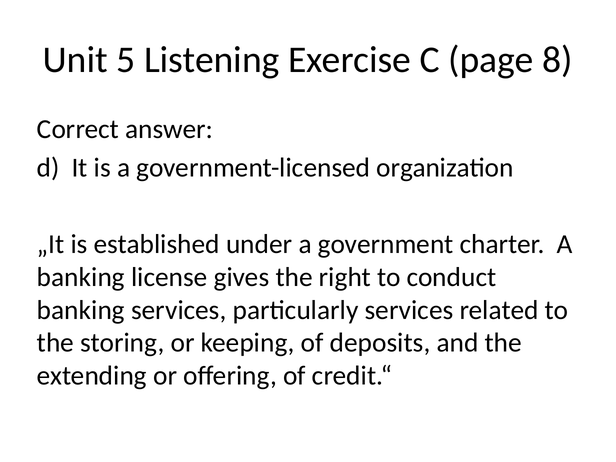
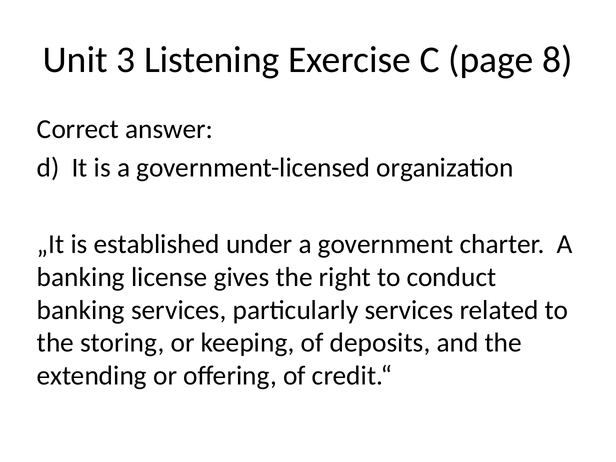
5: 5 -> 3 (126, 60)
